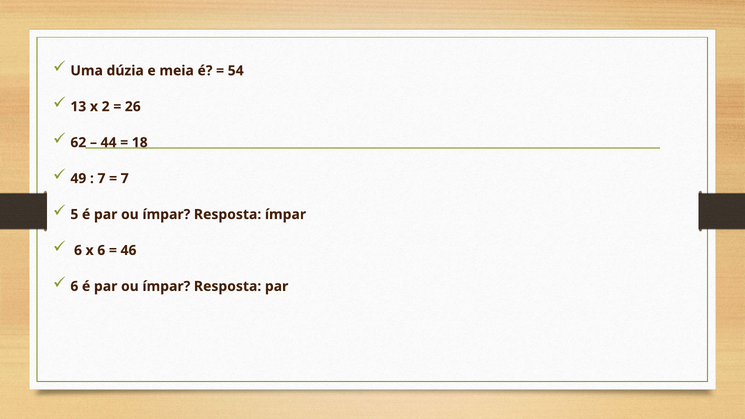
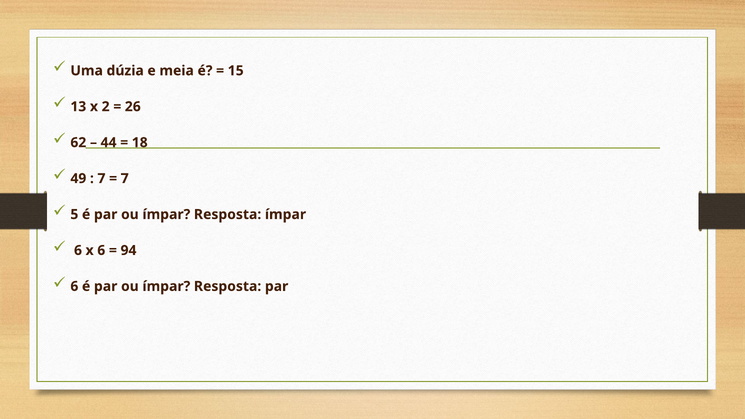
54: 54 -> 15 (236, 71)
46: 46 -> 94 (129, 250)
